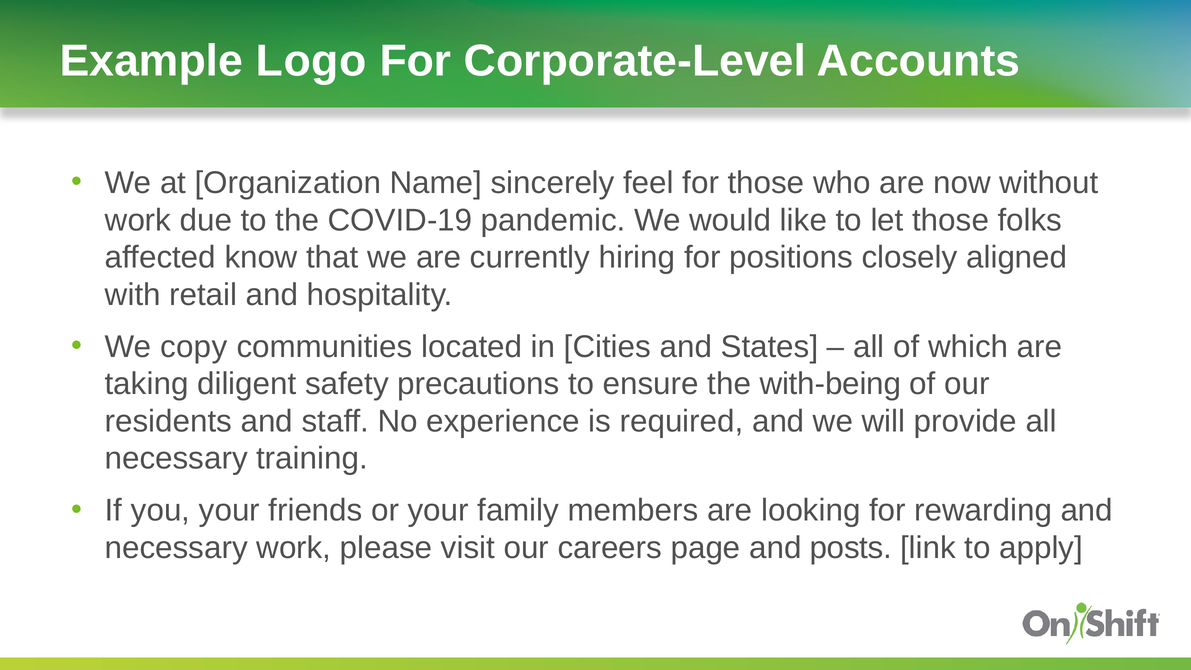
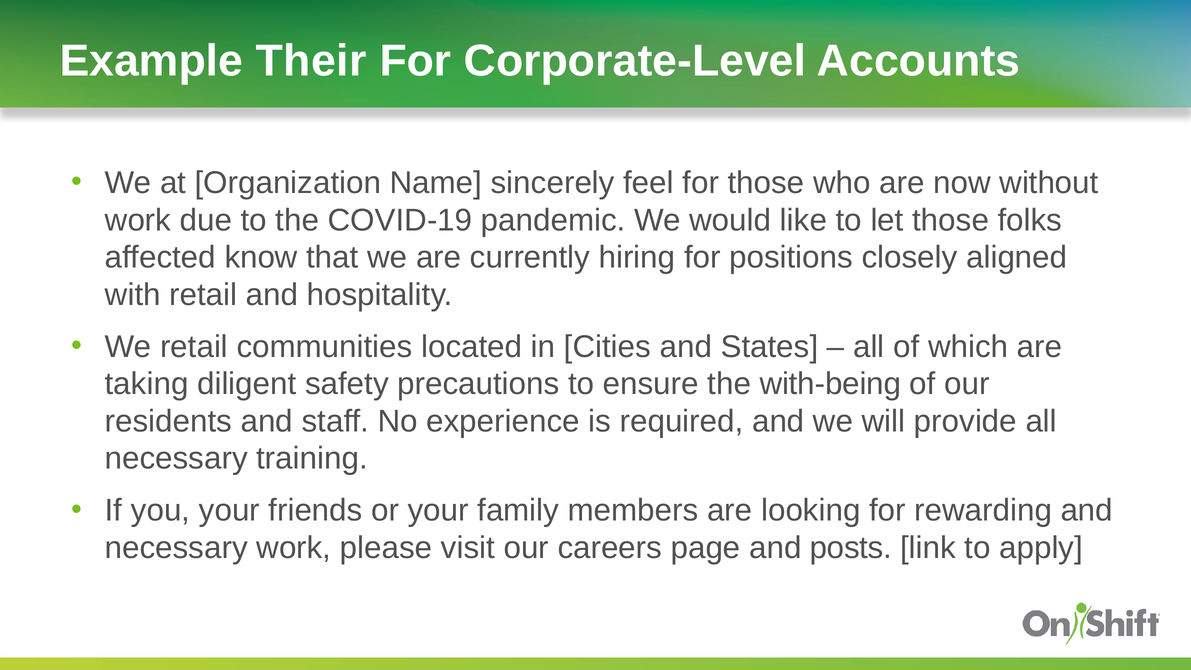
Logo: Logo -> Their (311, 61)
We copy: copy -> retail (194, 347)
